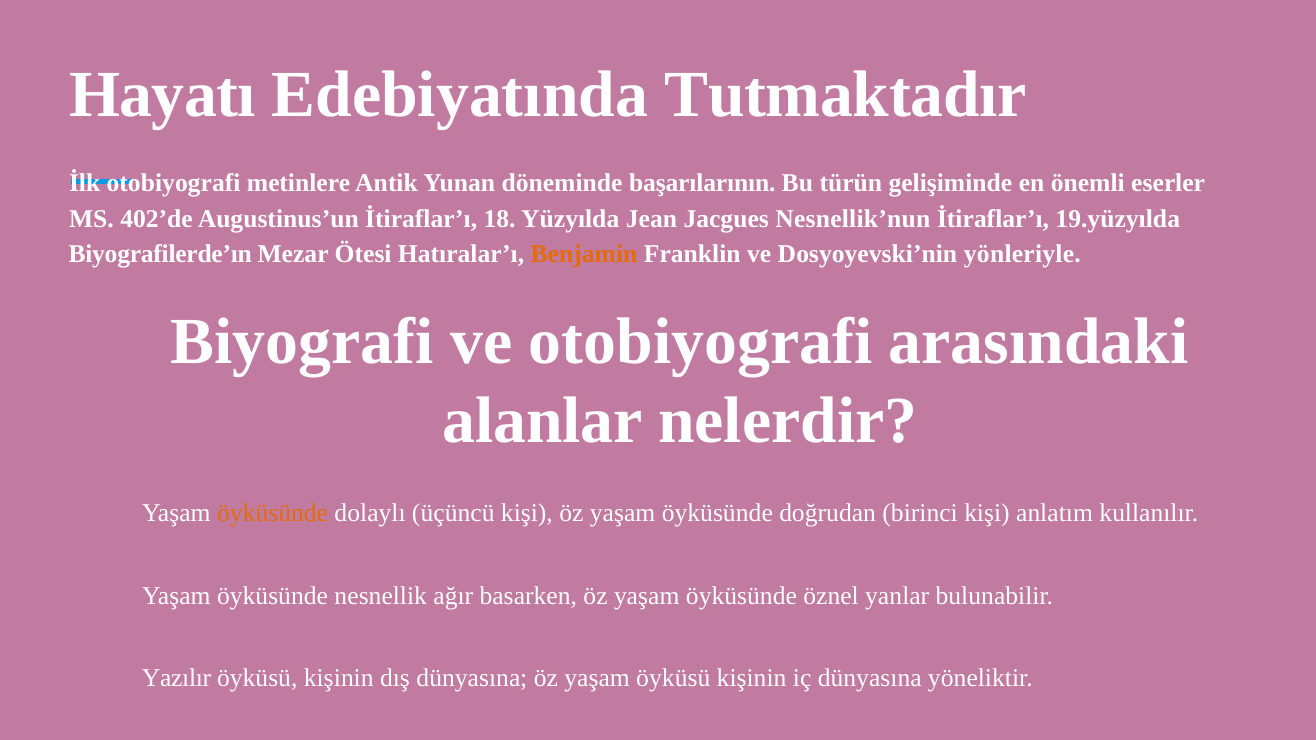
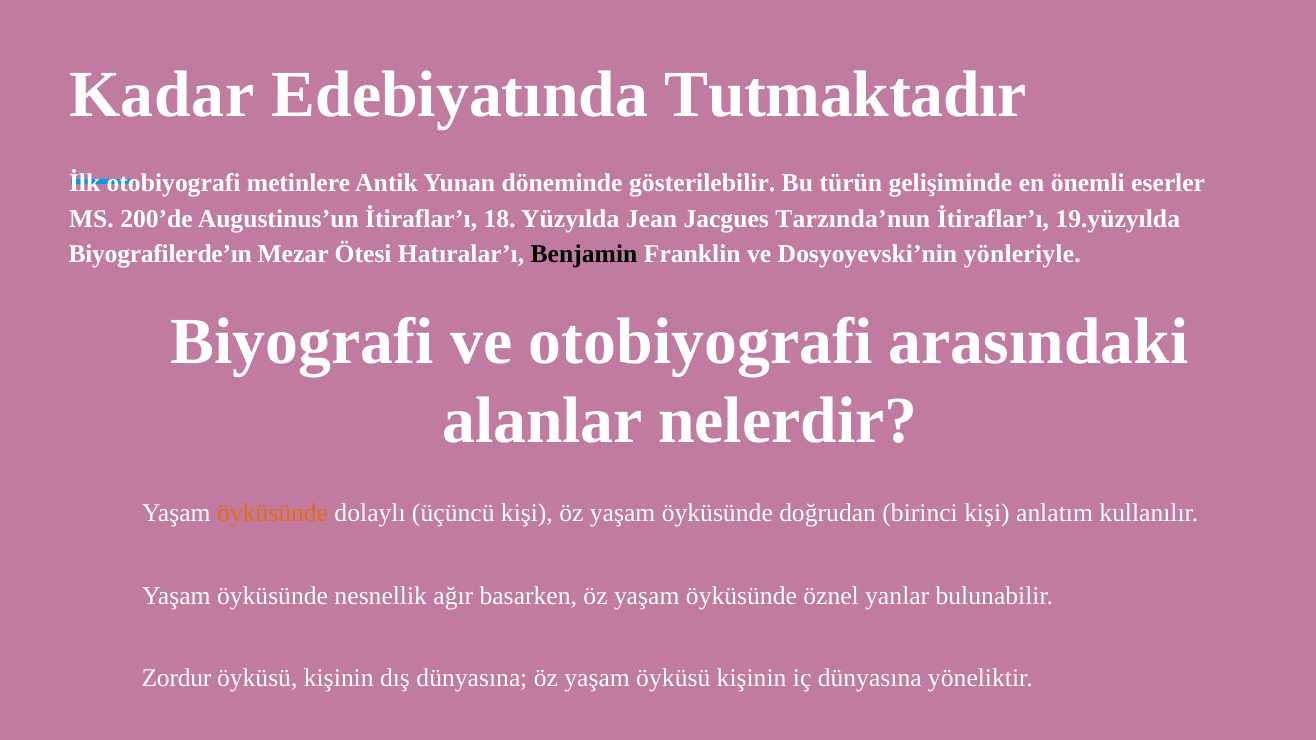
Hayatı: Hayatı -> Kadar (162, 95)
başarılarının: başarılarının -> gösterilebilir (702, 183)
402’de: 402’de -> 200’de (157, 219)
Nesnellik’nun: Nesnellik’nun -> Tarzında’nun (853, 219)
Benjamin colour: orange -> black (584, 254)
Yazılır: Yazılır -> Zordur (177, 679)
